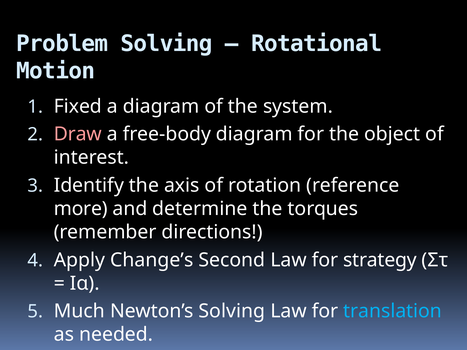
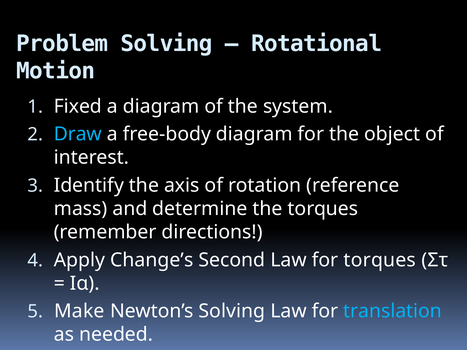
Draw colour: pink -> light blue (78, 134)
more: more -> mass (81, 209)
for strategy: strategy -> torques (380, 260)
Much: Much -> Make (79, 311)
